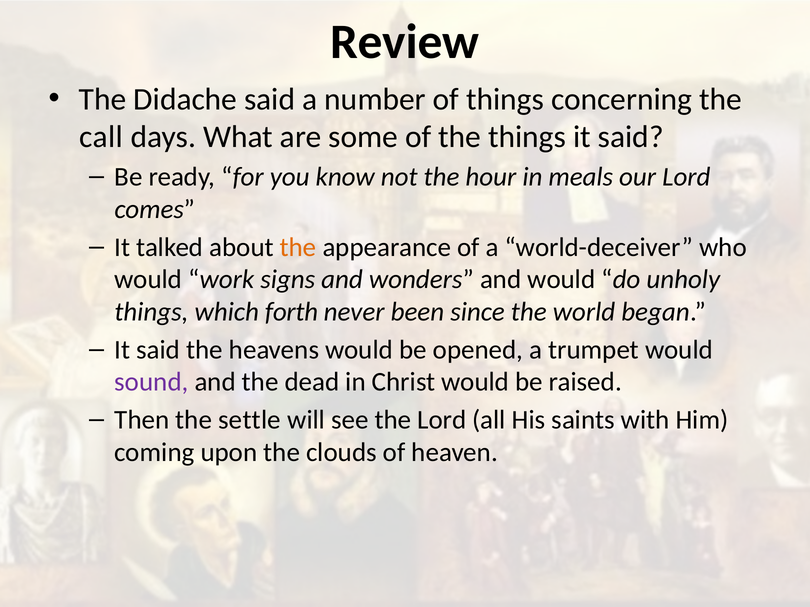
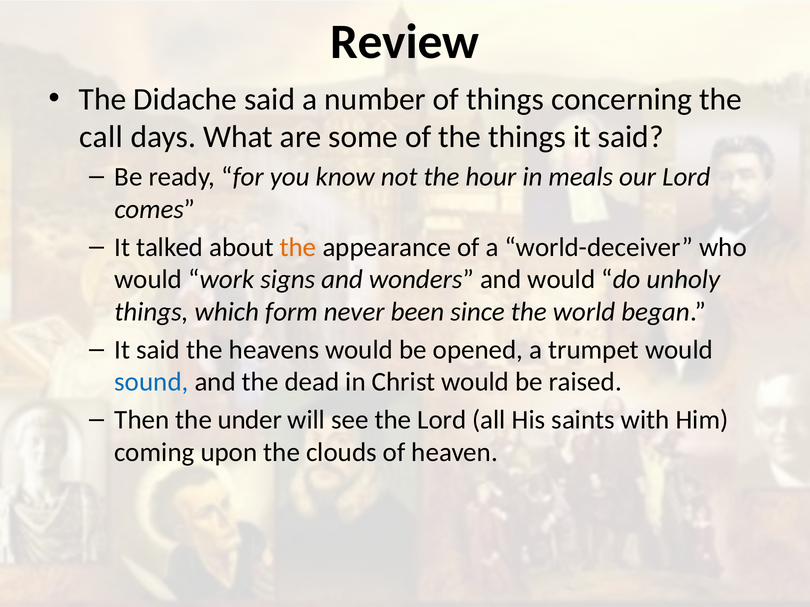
forth: forth -> form (291, 312)
sound colour: purple -> blue (151, 382)
settle: settle -> under (250, 420)
